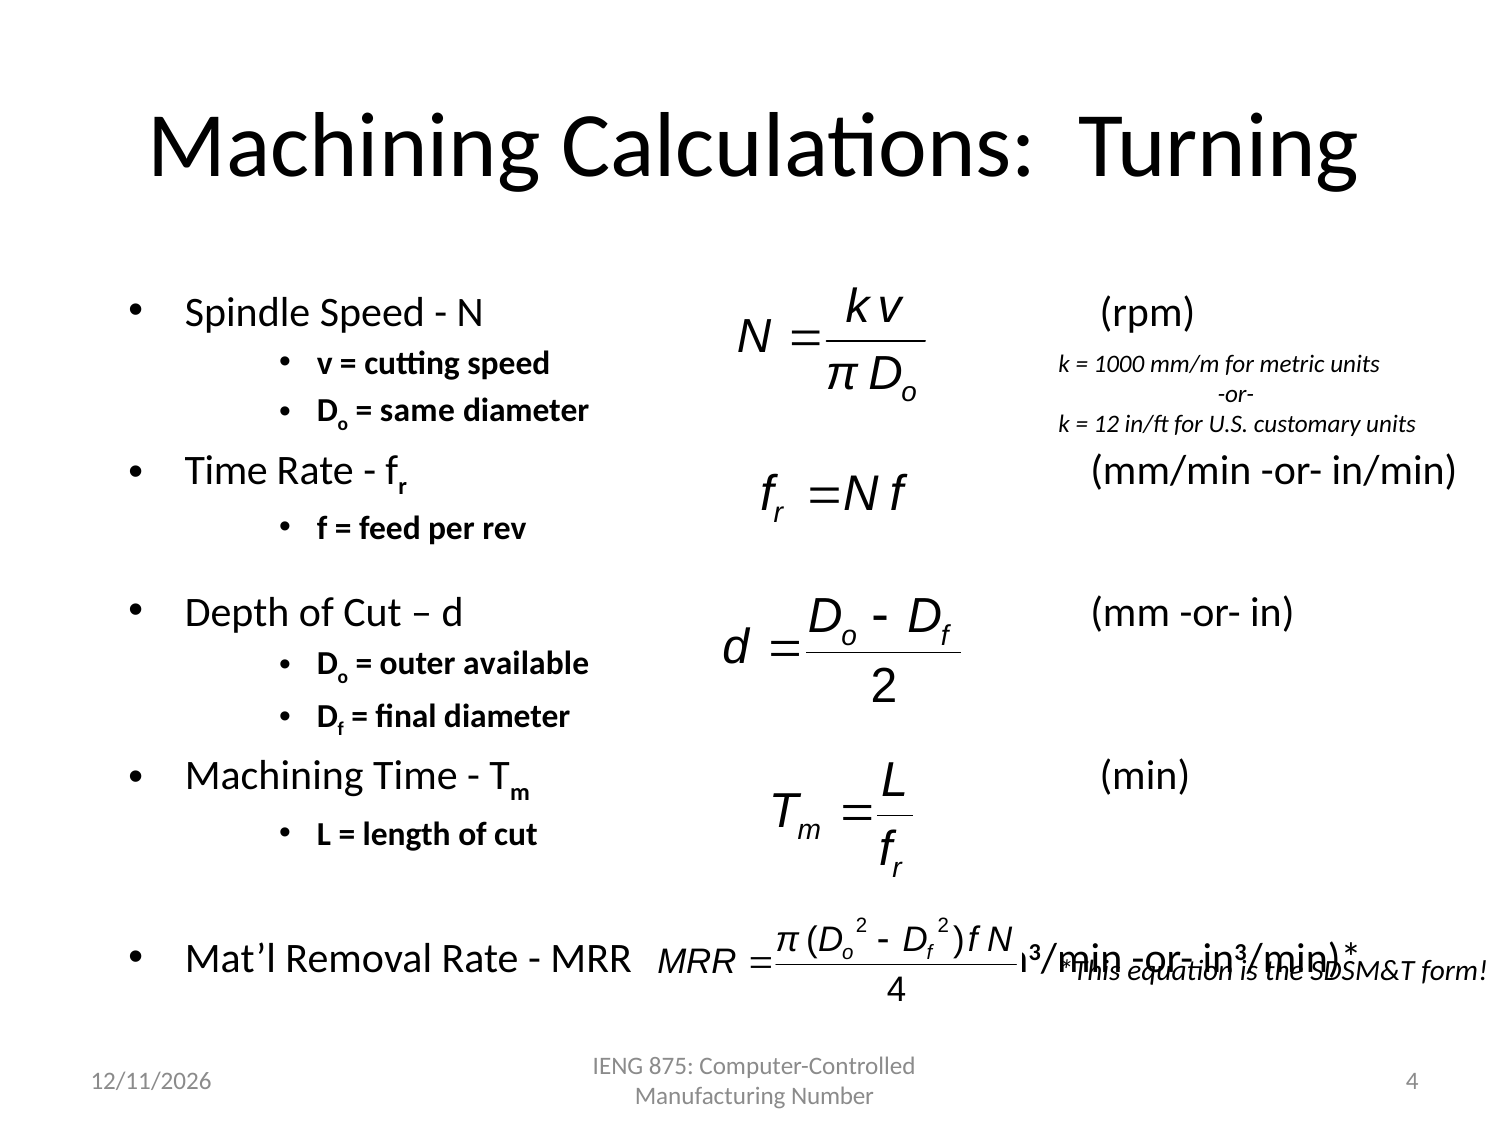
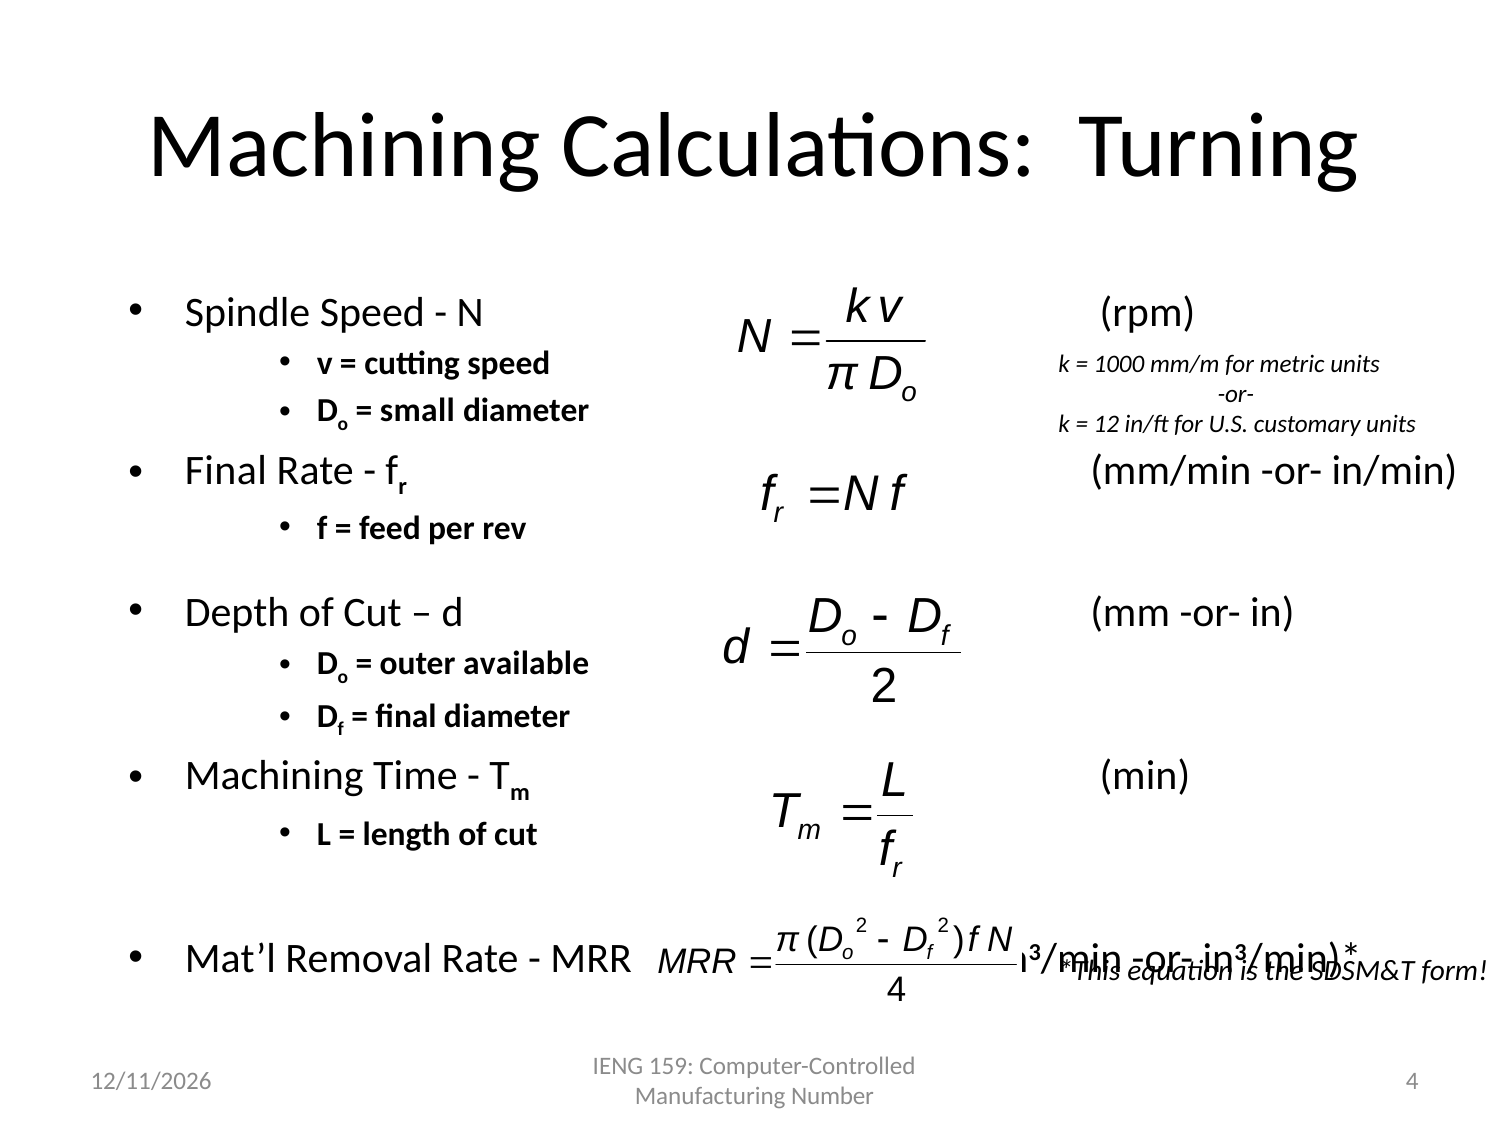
same: same -> small (417, 411)
Time: Time -> Final (226, 470)
875: 875 -> 159 (671, 1066)
